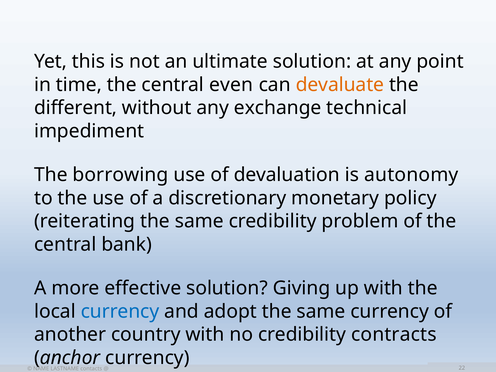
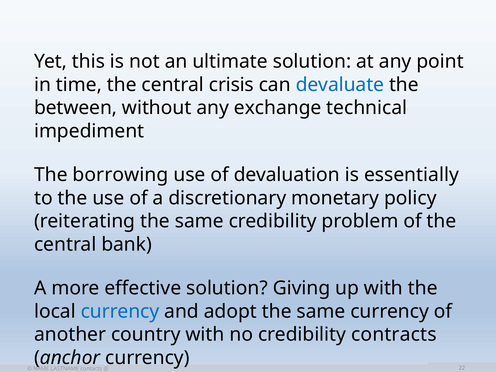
even: even -> crisis (231, 85)
devaluate colour: orange -> blue (340, 85)
different: different -> between (76, 108)
autonomy: autonomy -> essentially (411, 175)
